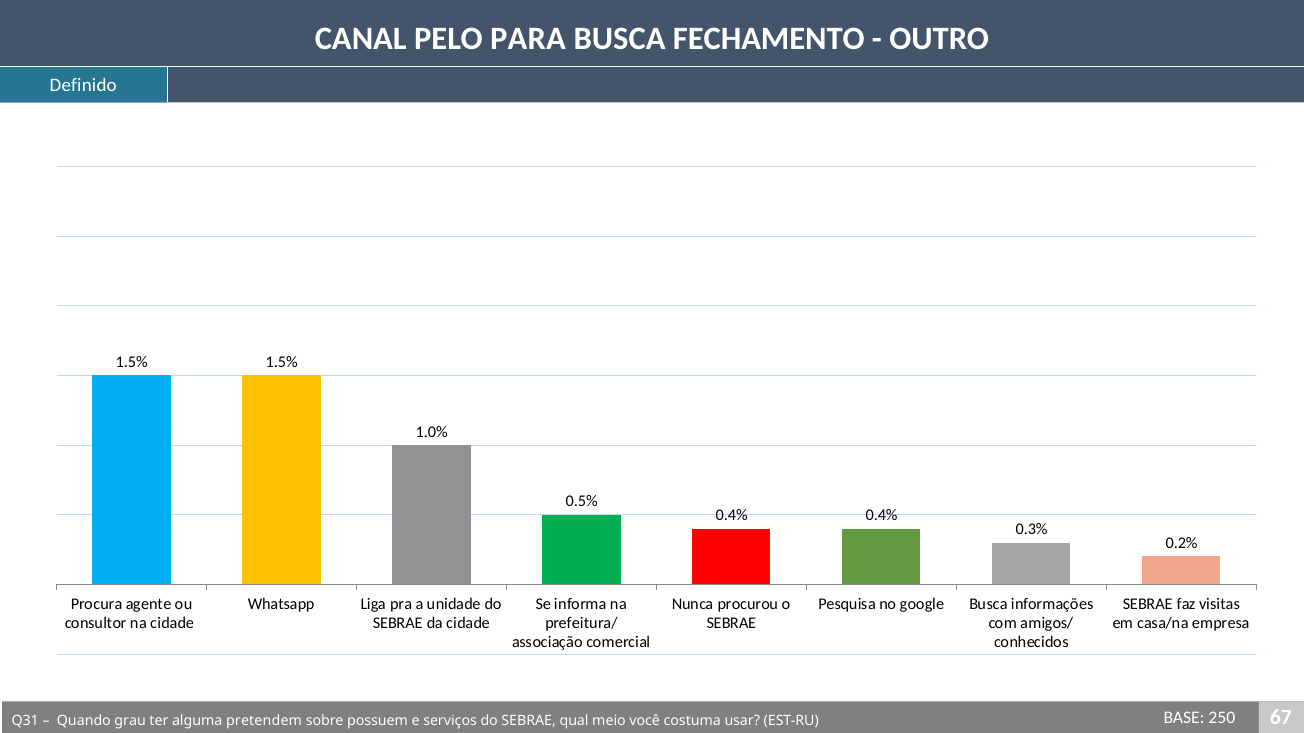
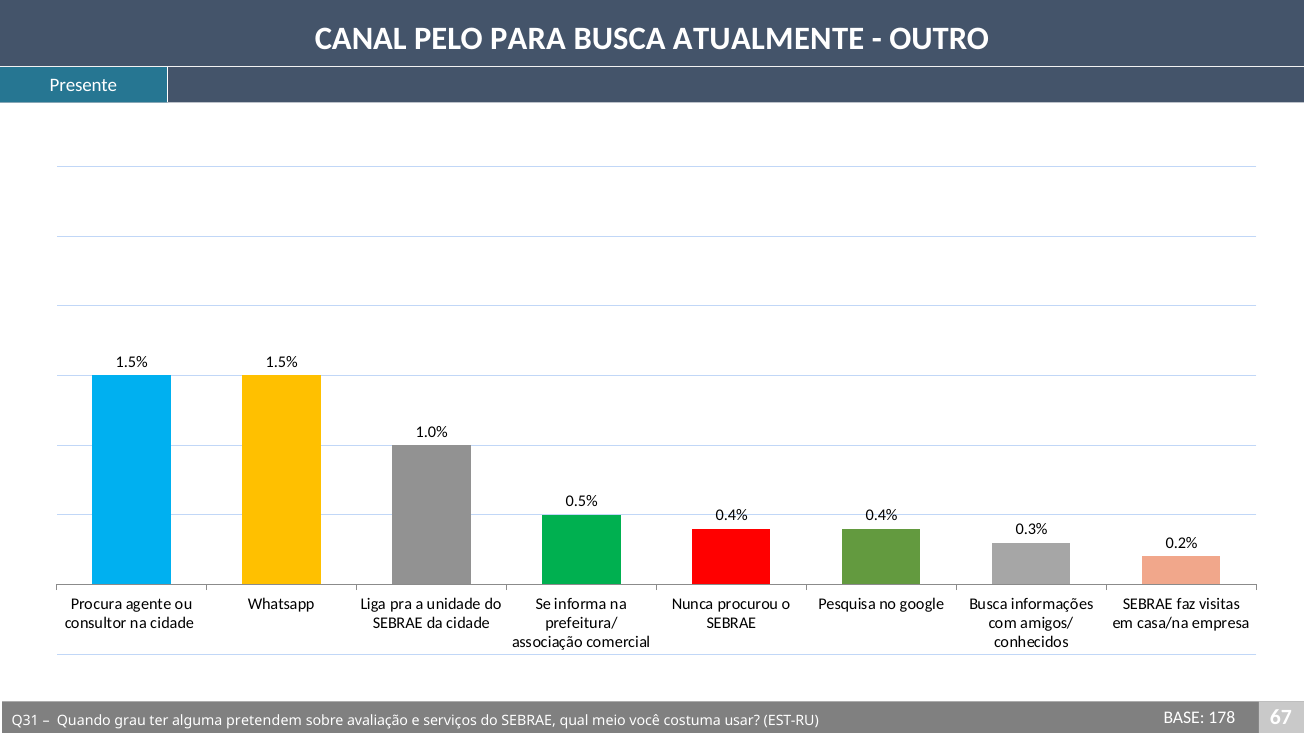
FECHAMENTO: FECHAMENTO -> ATUALMENTE (769, 39)
Definido: Definido -> Presente (83, 86)
250: 250 -> 178 (1222, 718)
possuem: possuem -> avaliação (378, 721)
